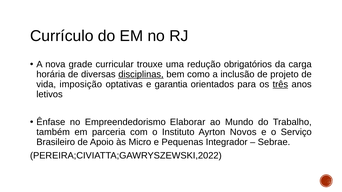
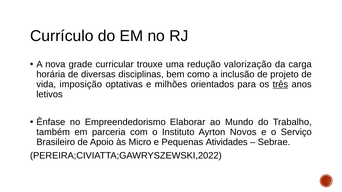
obrigatórios: obrigatórios -> valorização (248, 64)
disciplinas underline: present -> none (141, 74)
garantia: garantia -> milhões (171, 84)
Integrador: Integrador -> Atividades (227, 142)
